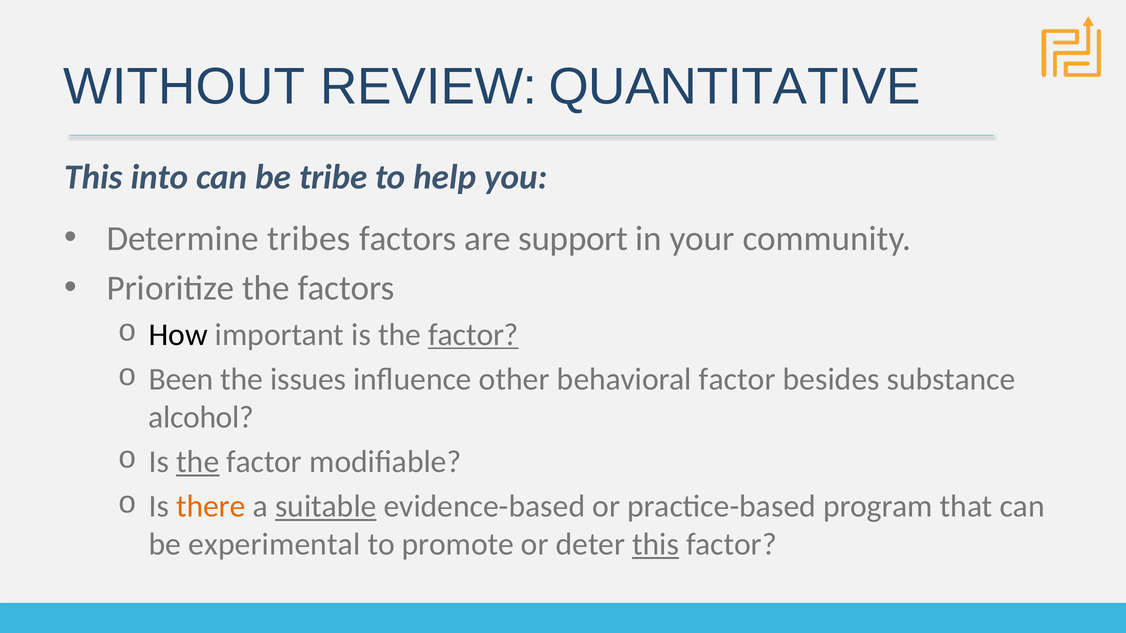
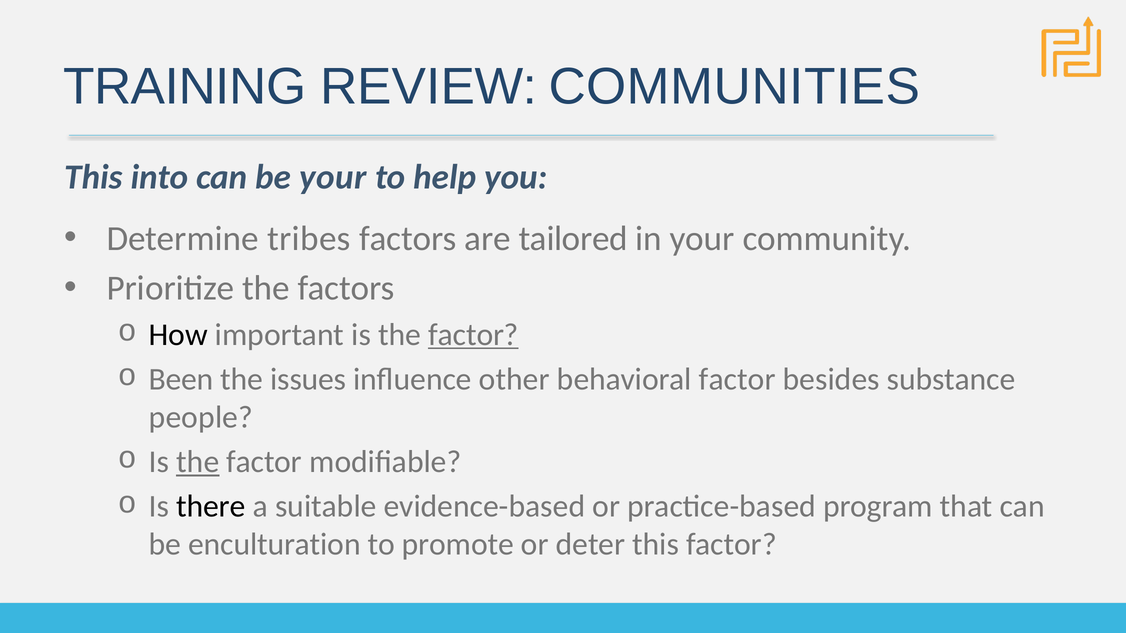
WITHOUT: WITHOUT -> TRAINING (185, 87)
QUANTITATIVE: QUANTITATIVE -> COMMUNITIES (734, 87)
be tribe: tribe -> your (333, 177)
support: support -> tailored (573, 239)
alcohol: alcohol -> people (201, 418)
there colour: orange -> black (211, 507)
suitable underline: present -> none (326, 507)
experimental: experimental -> enculturation (275, 545)
this underline: present -> none (656, 545)
